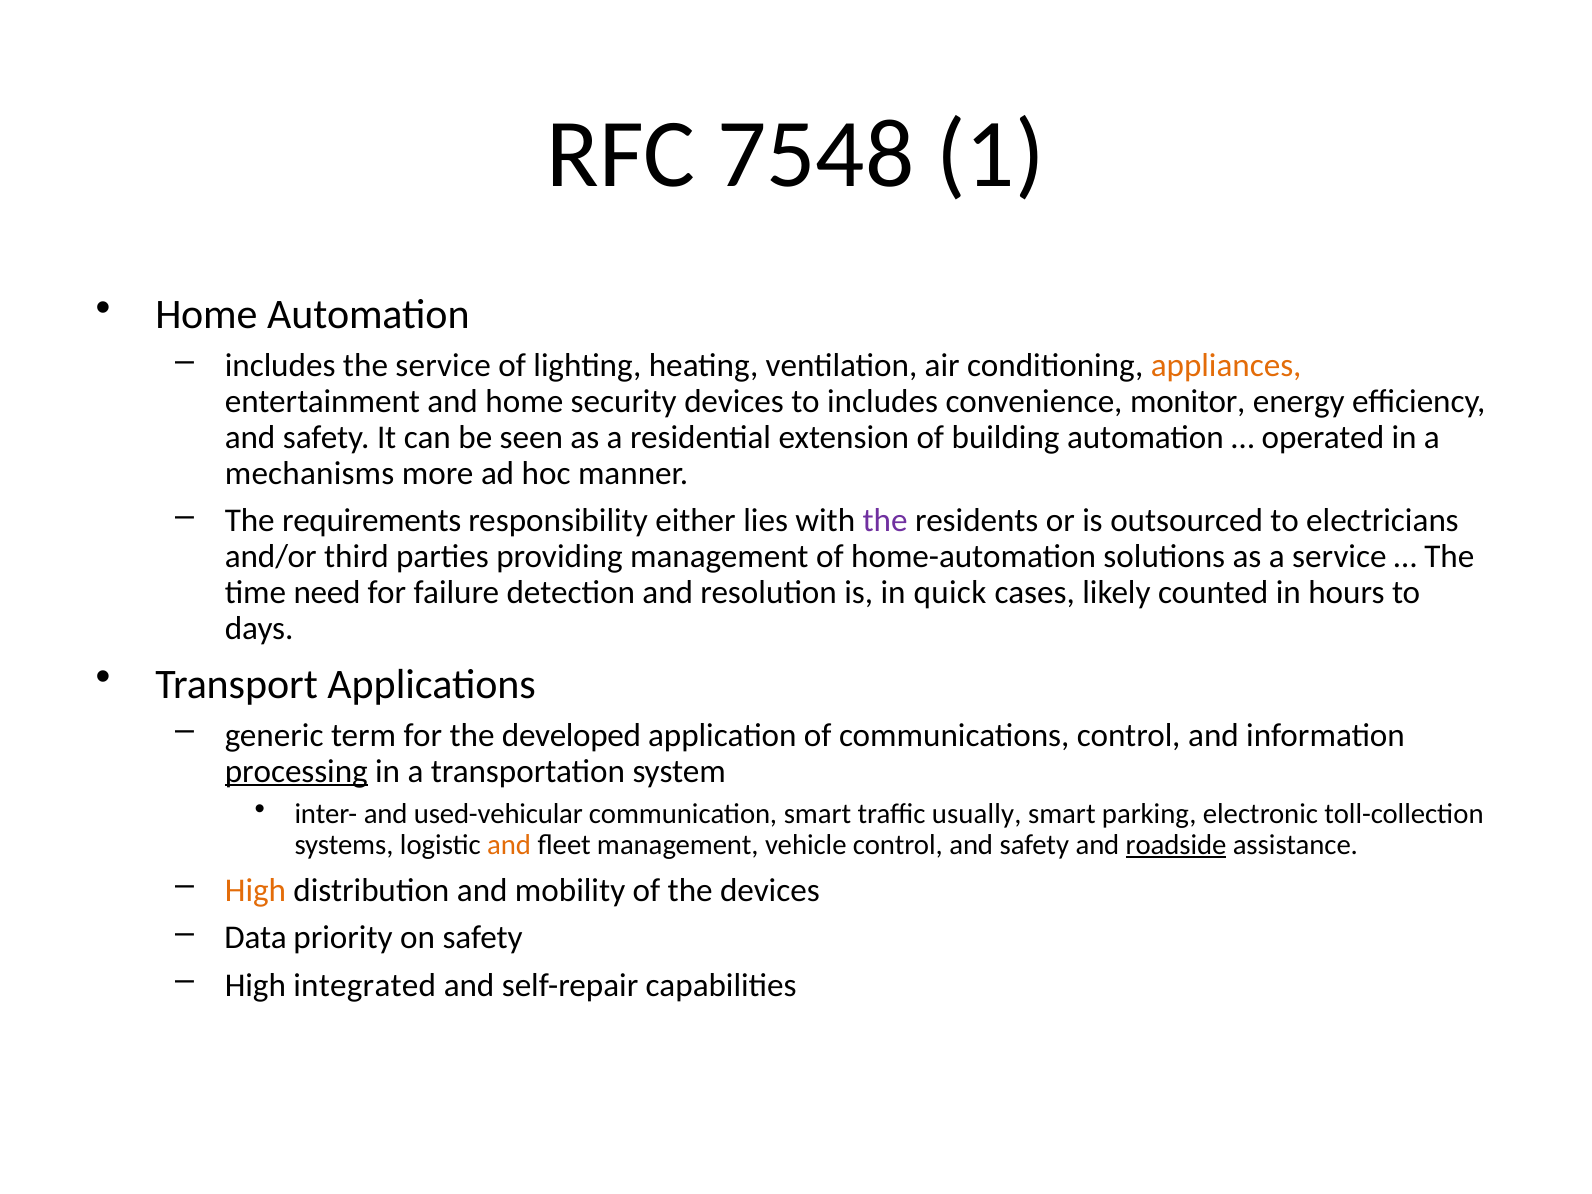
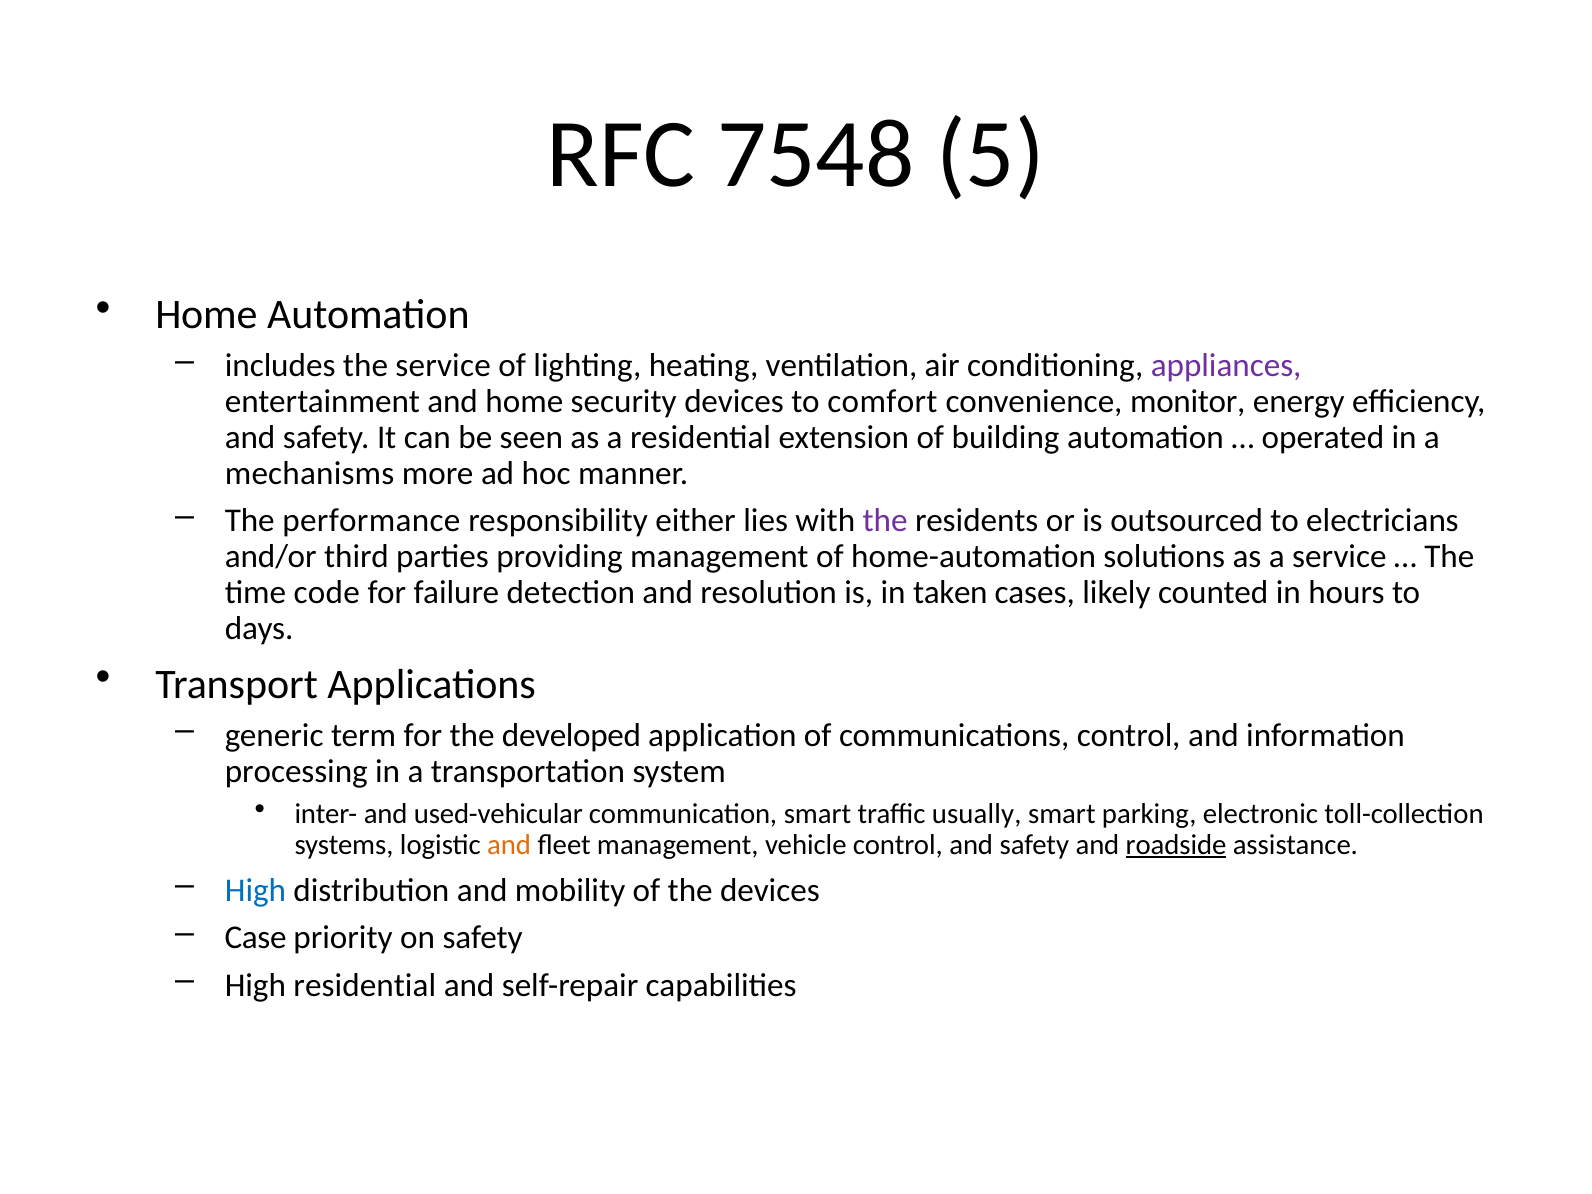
1: 1 -> 5 (990, 154)
appliances colour: orange -> purple (1226, 366)
to includes: includes -> comfort (882, 402)
requirements: requirements -> performance (371, 521)
need: need -> code (327, 592)
quick: quick -> taken (950, 592)
processing underline: present -> none (296, 771)
High colour: orange -> blue (255, 891)
Data: Data -> Case (256, 938)
High integrated: integrated -> residential (365, 985)
